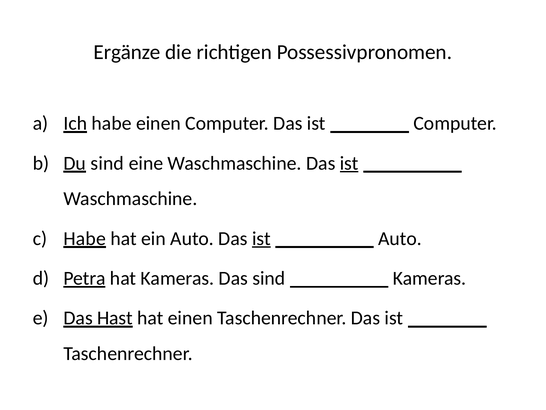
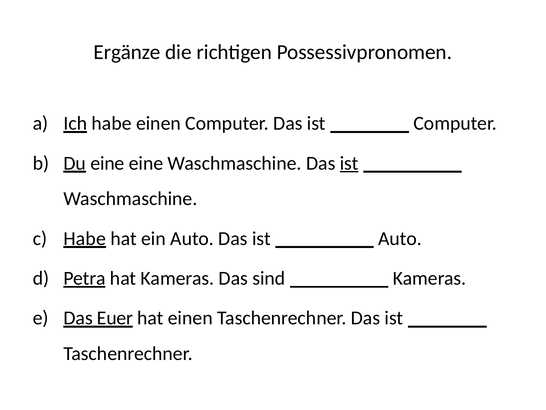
Du sind: sind -> eine (107, 163)
ist underline: present -> none (261, 238)
Hast: Hast -> Euer (115, 318)
